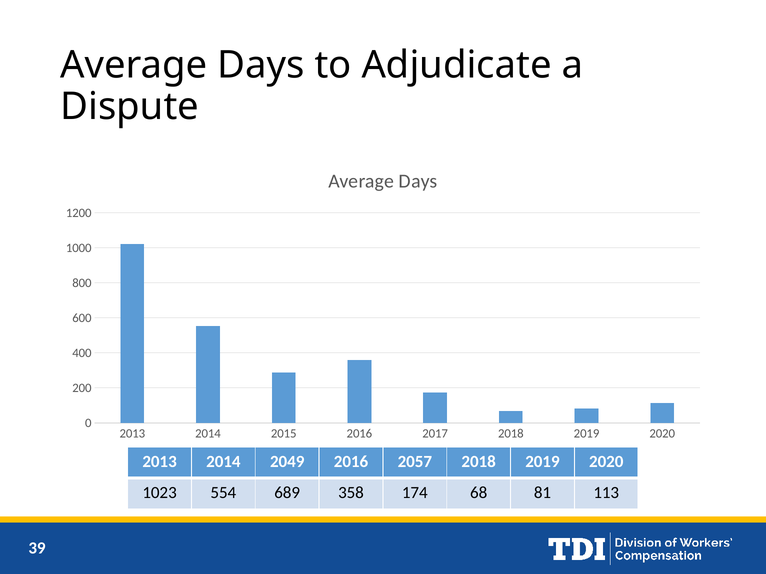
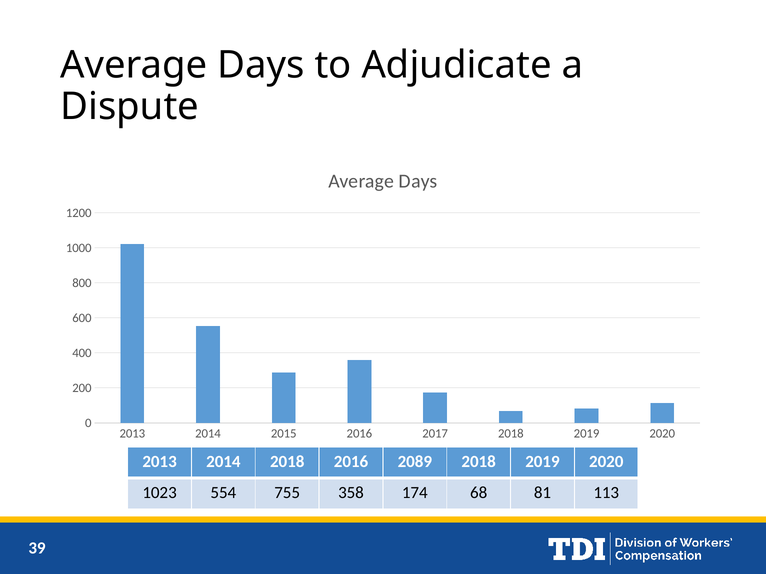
2014 2049: 2049 -> 2018 (287, 462)
2057: 2057 -> 2089 (415, 462)
689: 689 -> 755 (287, 493)
